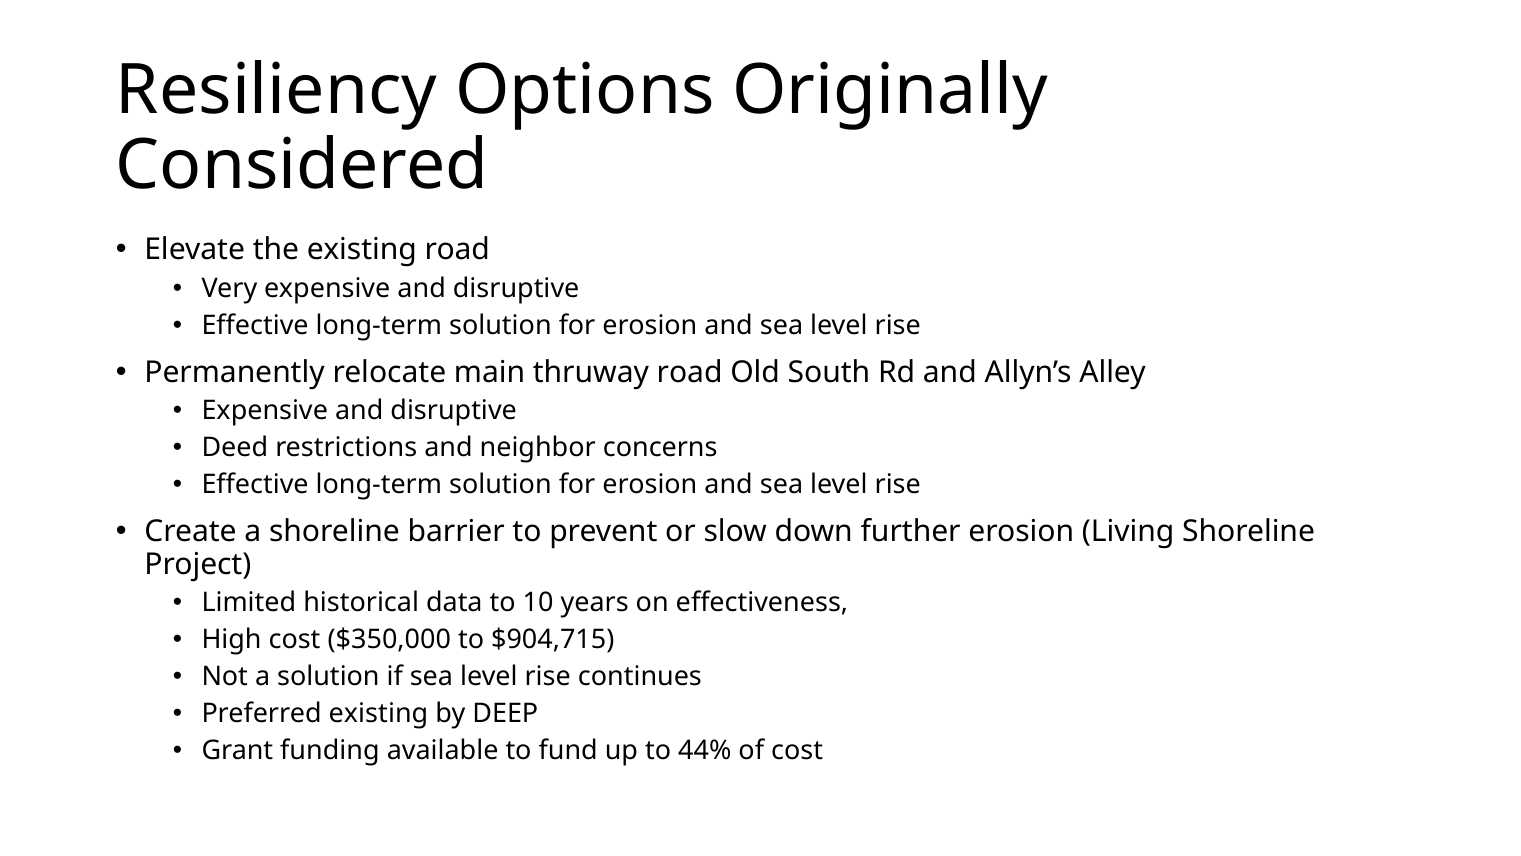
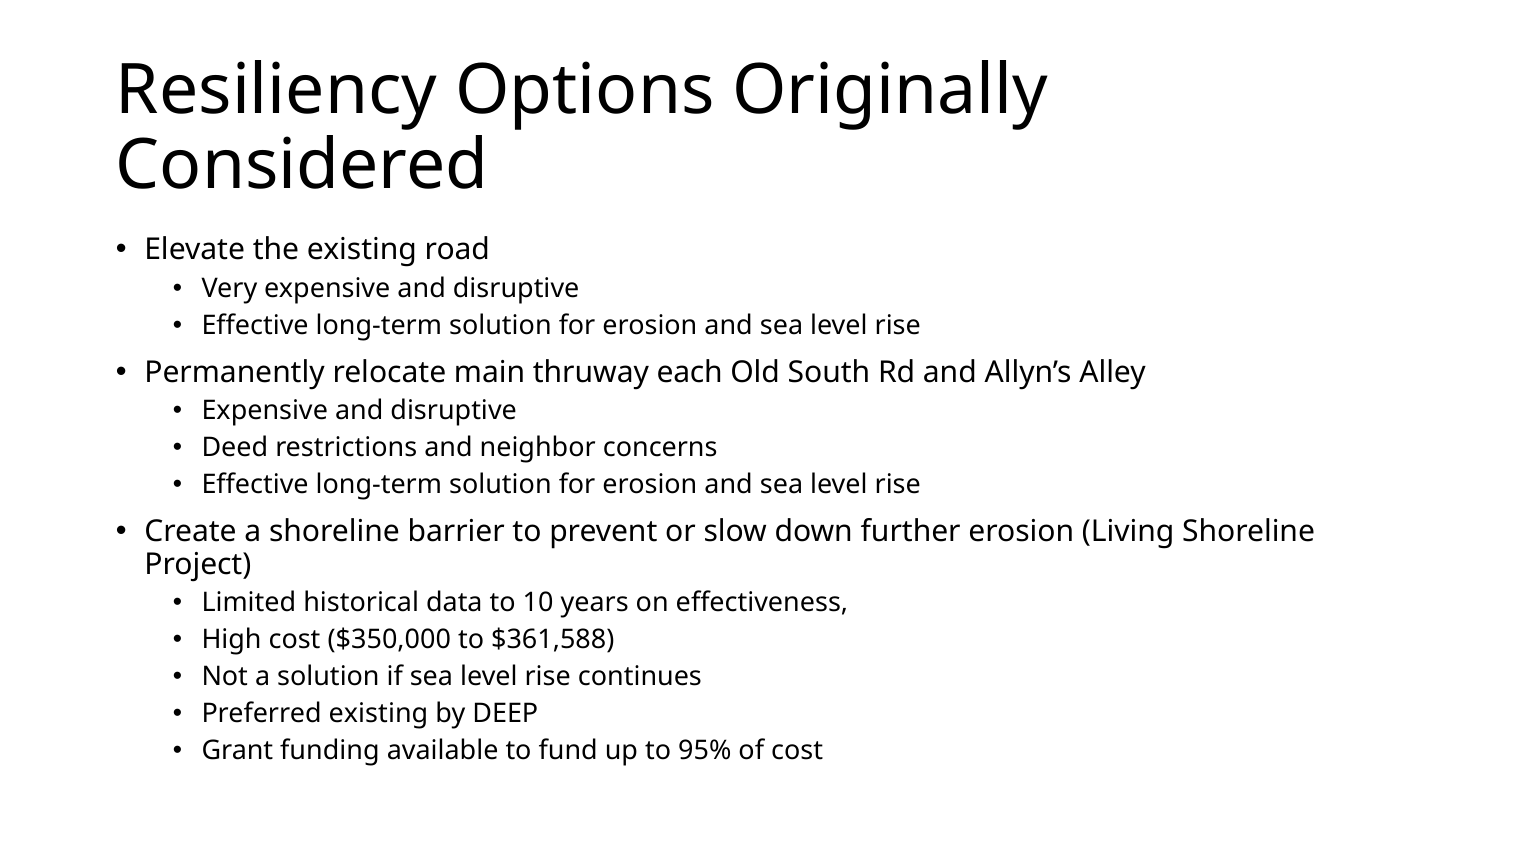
thruway road: road -> each (690, 372)
$904,715: $904,715 -> $361,588 (553, 640)
44%: 44% -> 95% (705, 751)
